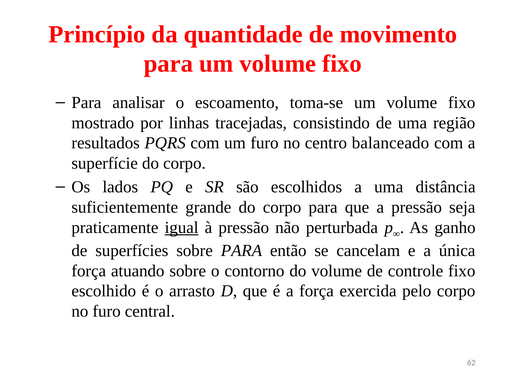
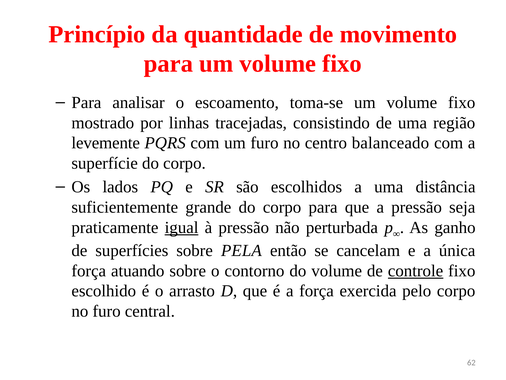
resultados: resultados -> levemente (106, 143)
sobre PARA: PARA -> PELA (241, 250)
controle underline: none -> present (416, 270)
